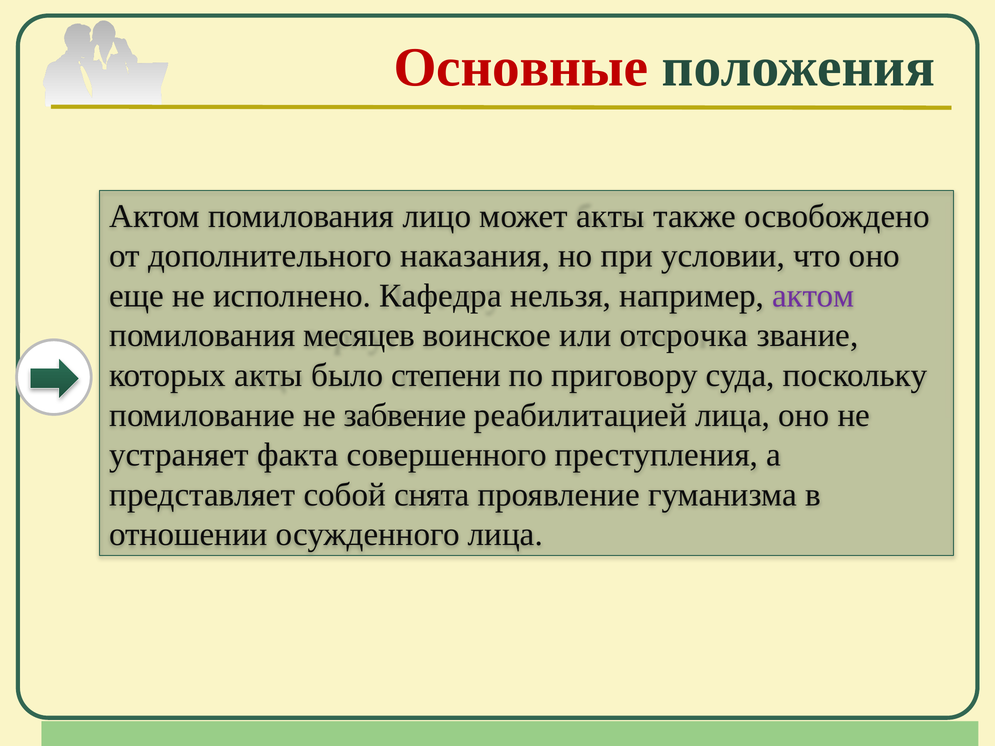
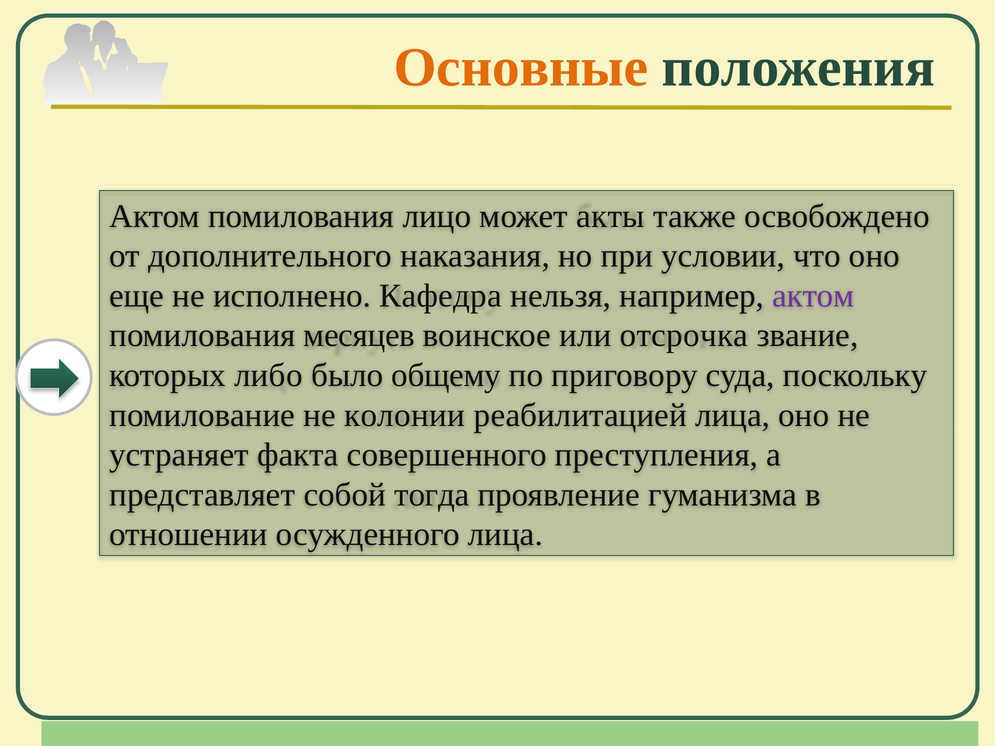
Основные colour: red -> orange (521, 68)
которых акты: акты -> либо (268, 375)
степени: степени -> общему (446, 375)
забвение: забвение -> колонии (405, 415)
снята: снята -> тогда (432, 495)
